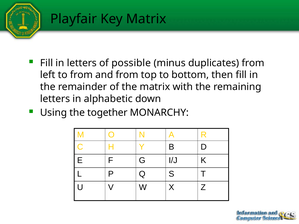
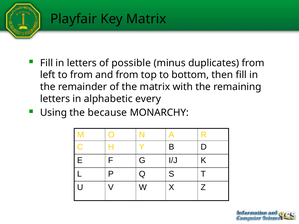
down: down -> every (148, 99)
together: together -> because (107, 113)
